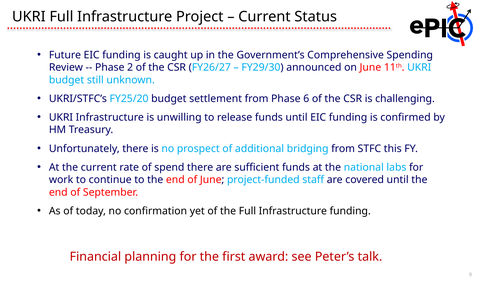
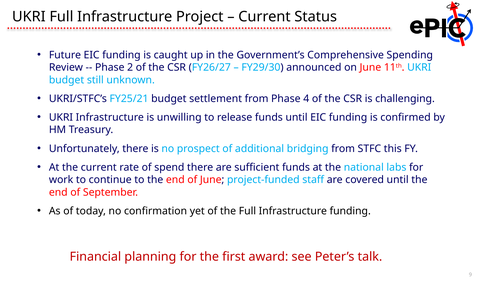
FY25/20: FY25/20 -> FY25/21 (129, 99)
6: 6 -> 4 (306, 99)
